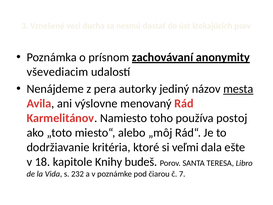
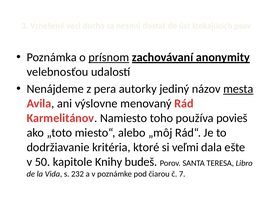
prísnom underline: none -> present (109, 57)
vševediacim: vševediacim -> velebnosťou (57, 72)
postoj: postoj -> povieš (232, 118)
18: 18 -> 50 (42, 162)
